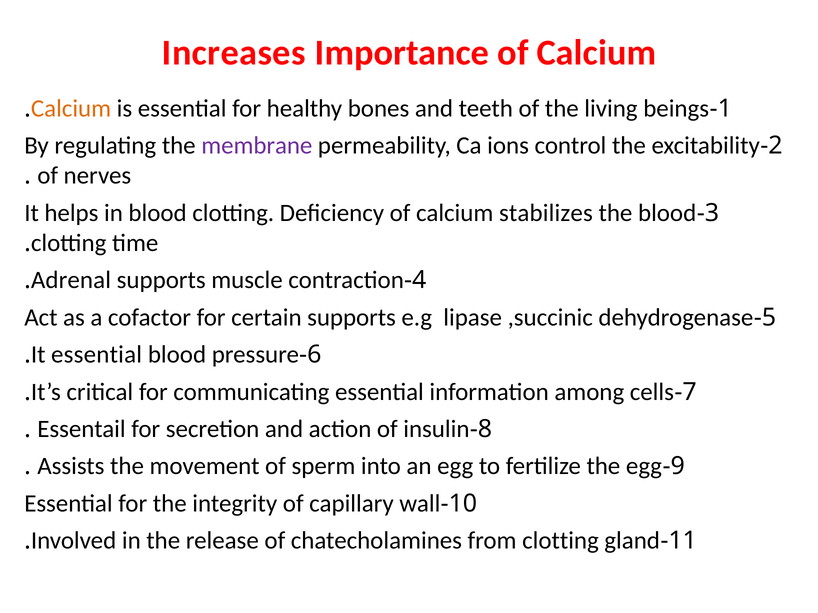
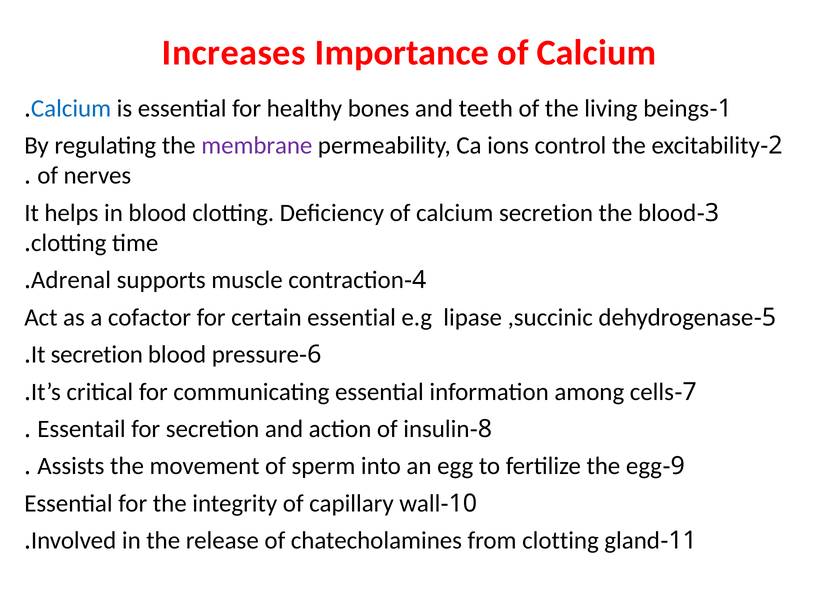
Calcium colour: orange -> blue (71, 109)
calcium stabilizes: stabilizes -> secretion (546, 213)
certain supports: supports -> essential (352, 318)
essential: essential -> secretion (97, 355)
